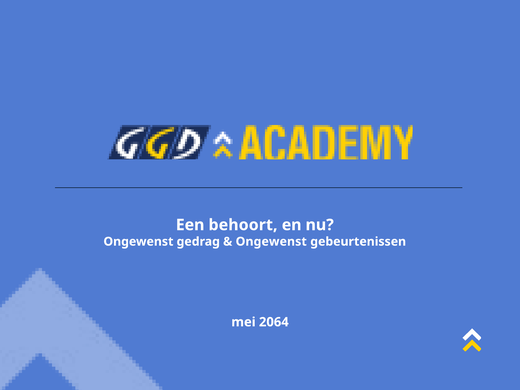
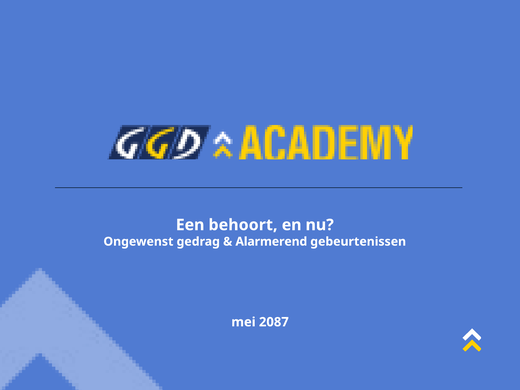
Ongewenst: Ongewenst -> Alarmerend (271, 242)
2064: 2064 -> 2087 (274, 322)
